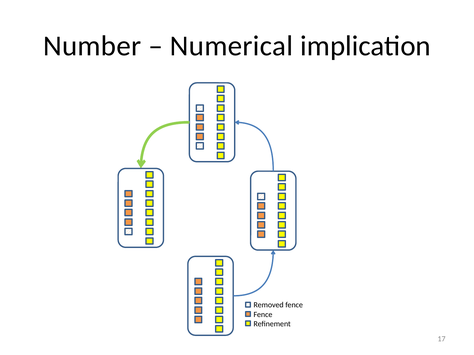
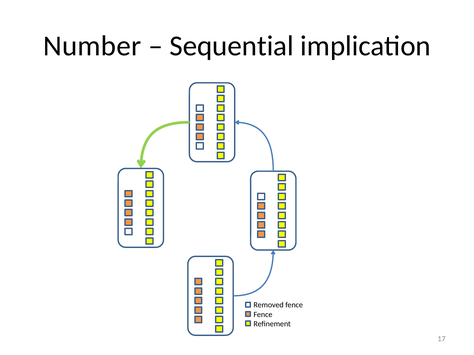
Numerical: Numerical -> Sequential (232, 46)
